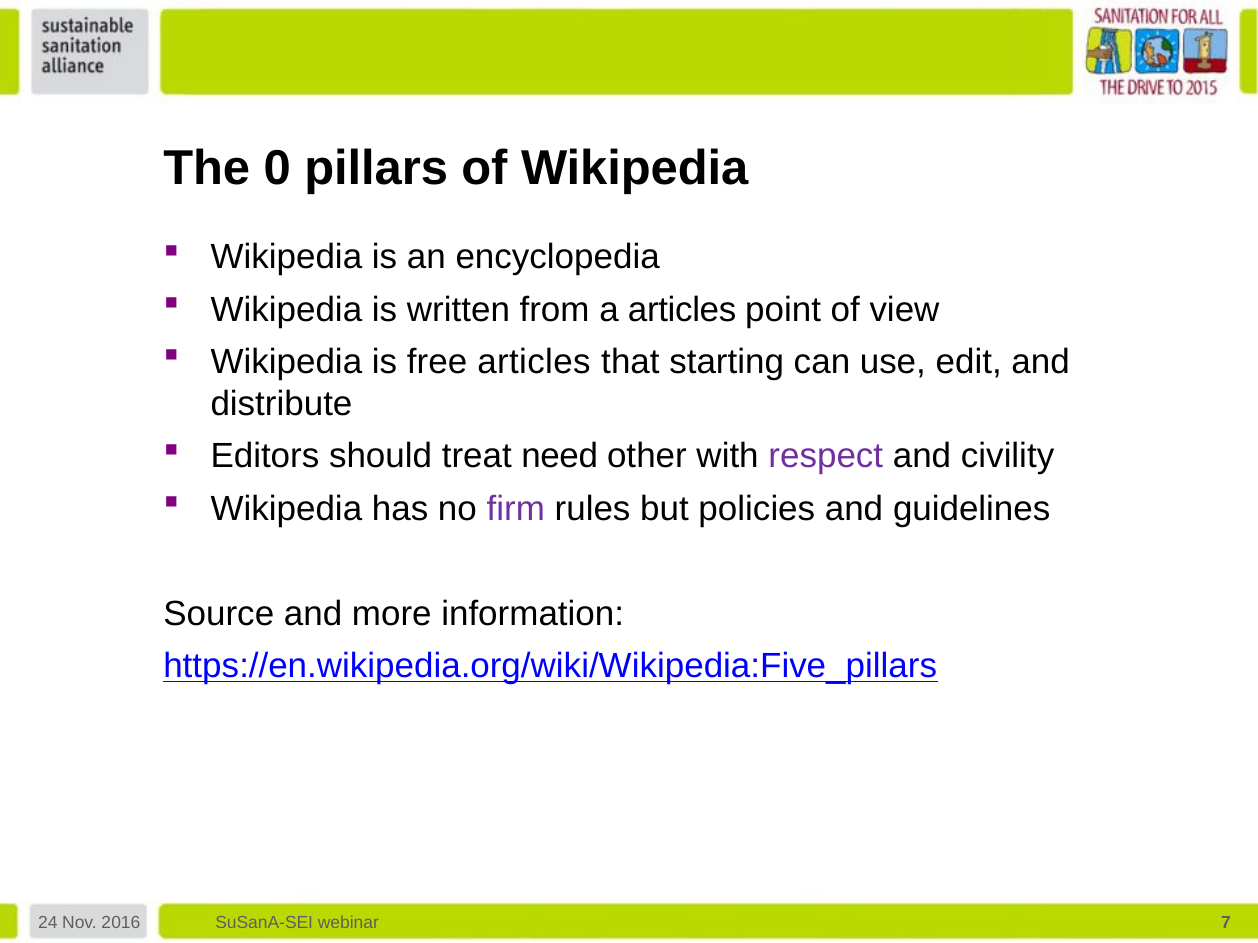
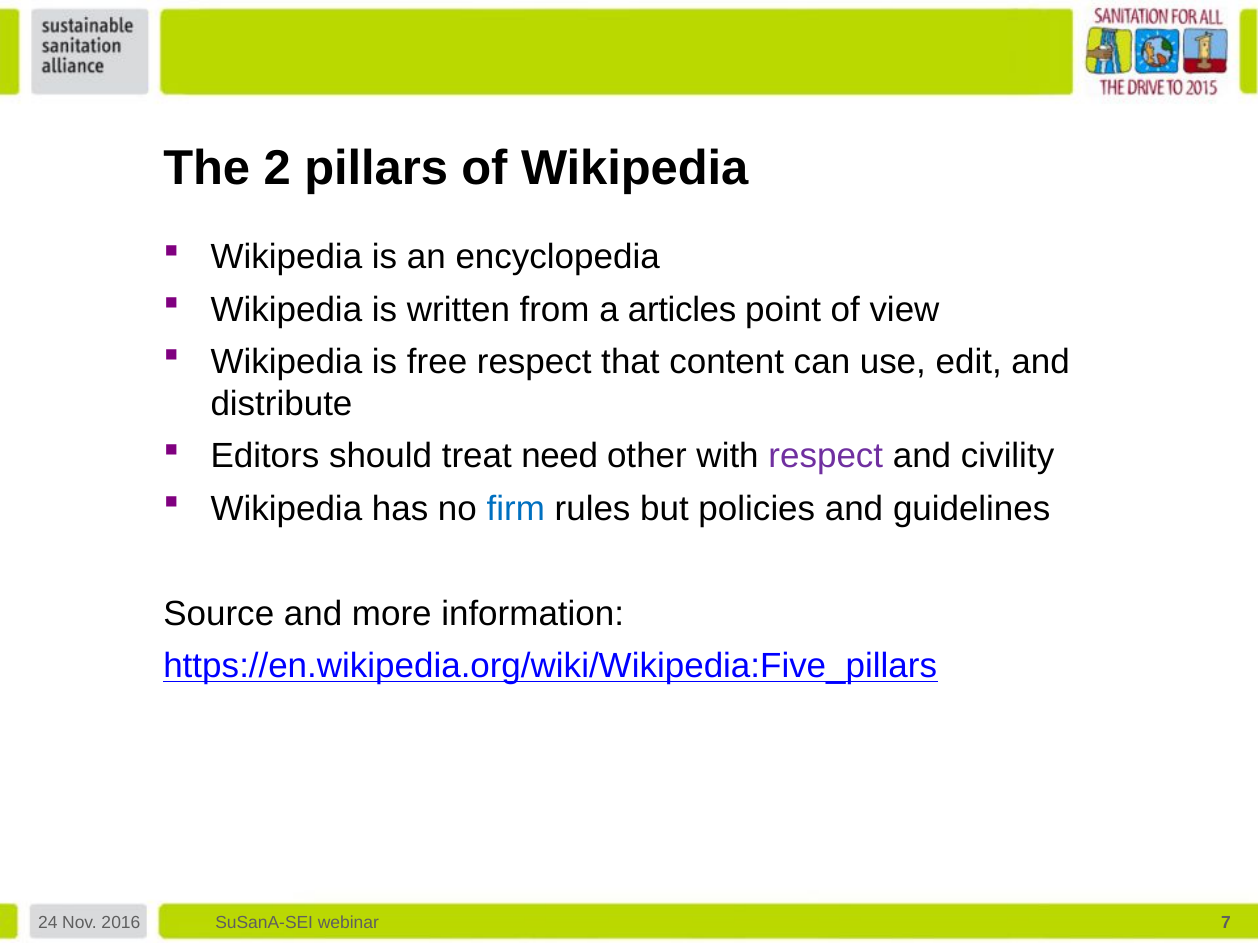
0: 0 -> 2 (277, 168)
free articles: articles -> respect (534, 362)
starting: starting -> content (727, 362)
firm colour: purple -> blue (516, 509)
